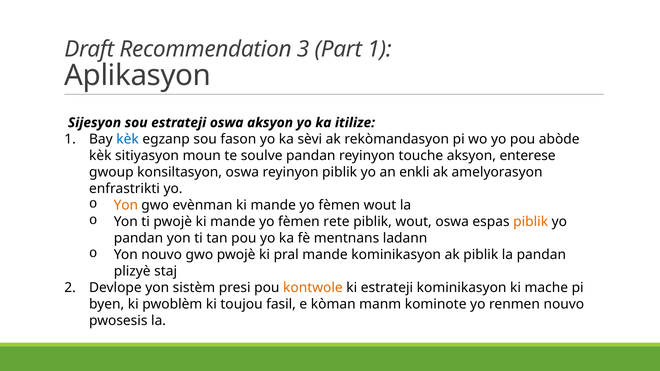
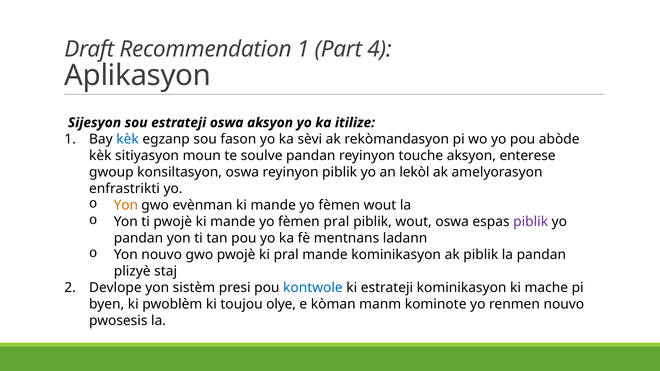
Recommendation 3: 3 -> 1 (303, 49)
Part 1: 1 -> 4 (379, 49)
enkli: enkli -> lekòl (414, 172)
fèmen rete: rete -> pral (336, 222)
piblik colour: orange -> purple (531, 222)
kontwole colour: orange -> blue (313, 288)
fasil: fasil -> olye (281, 304)
